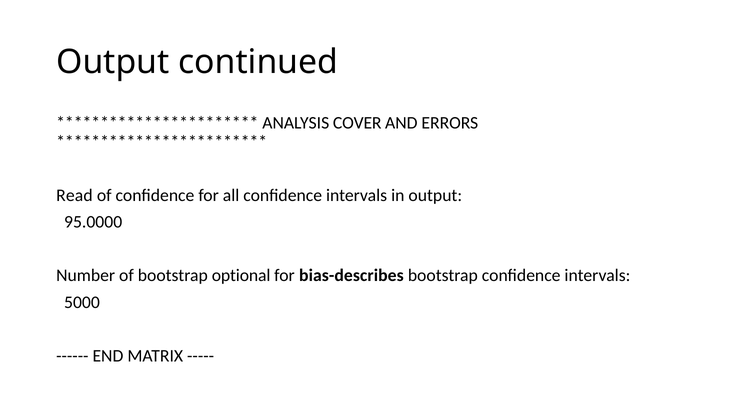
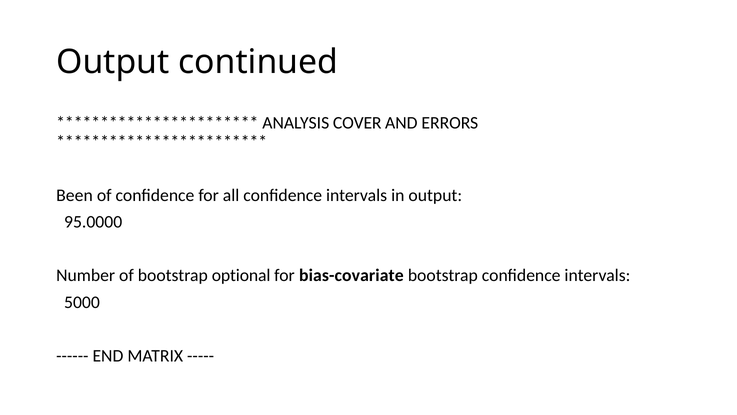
Read: Read -> Been (75, 195)
bias-describes: bias-describes -> bias-covariate (351, 275)
